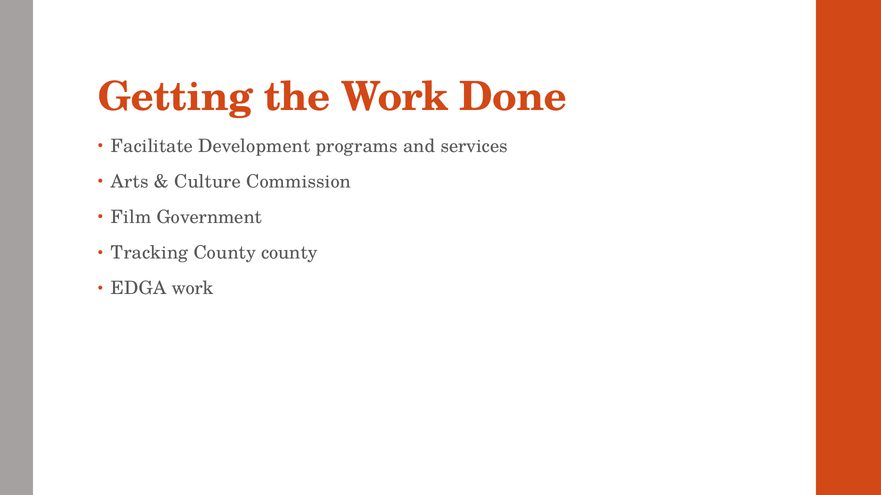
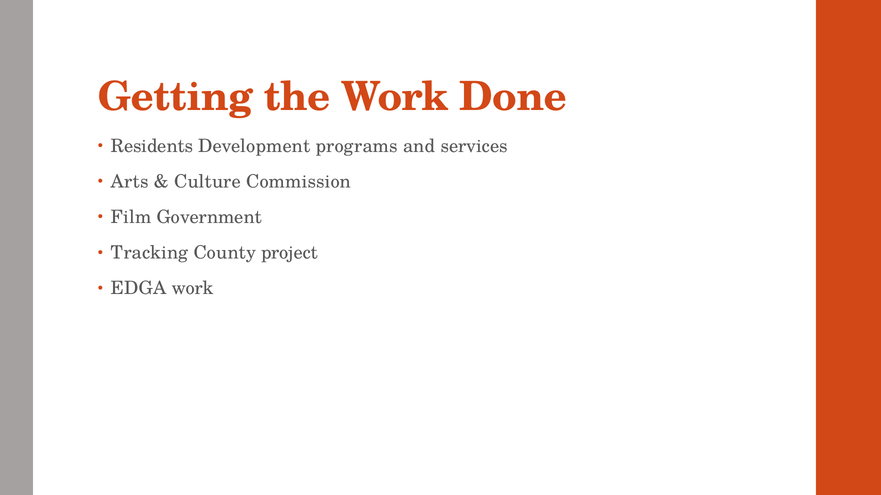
Facilitate: Facilitate -> Residents (152, 146)
County county: county -> project (289, 253)
